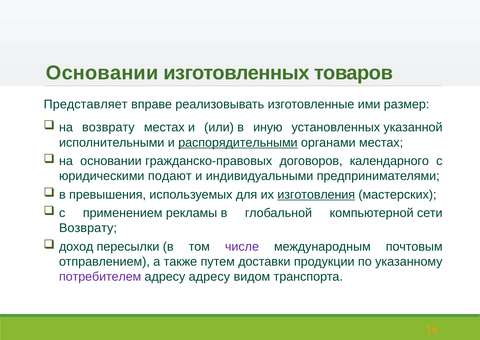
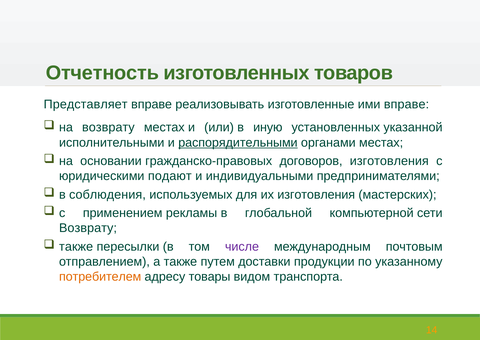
Основании: Основании -> Отчетность (102, 73)
ими размер: размер -> вправе (406, 104)
договоров календарного: календарного -> изготовления (389, 161)
превышения: превышения -> соблюдения (107, 194)
изготовления underline: present -> none (316, 194)
доход: доход -> также (76, 246)
потребителем colour: purple -> orange (100, 276)
адресу адресу: адресу -> товары (210, 276)
